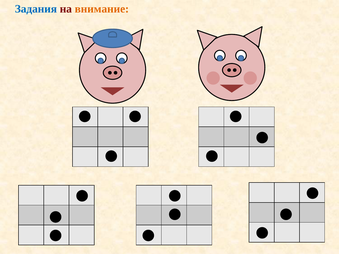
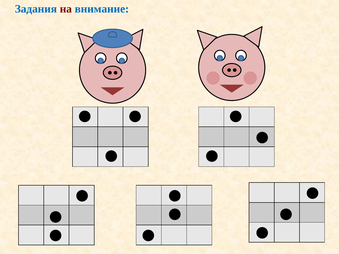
внимание colour: orange -> blue (102, 9)
